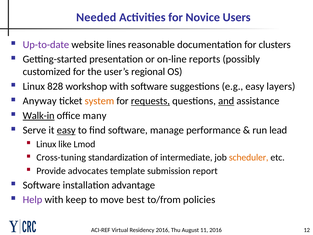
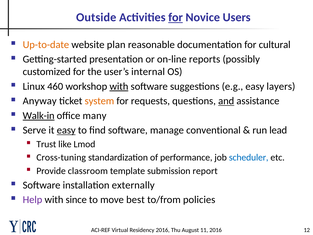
Needed: Needed -> Outside (96, 17)
for underline: none -> present (176, 17)
Up-to-date colour: purple -> orange (46, 45)
lines: lines -> plan (116, 45)
clusters: clusters -> cultural (275, 45)
regional: regional -> internal (148, 72)
828: 828 -> 460 (55, 86)
with underline: none -> present (119, 86)
requests underline: present -> none (150, 101)
performance: performance -> conventional (213, 130)
Linux: Linux -> Trust (46, 144)
intermediate: intermediate -> performance (186, 157)
scheduler colour: orange -> blue (249, 157)
advocates: advocates -> classroom (88, 171)
advantage: advantage -> externally (133, 185)
keep: keep -> since (76, 199)
